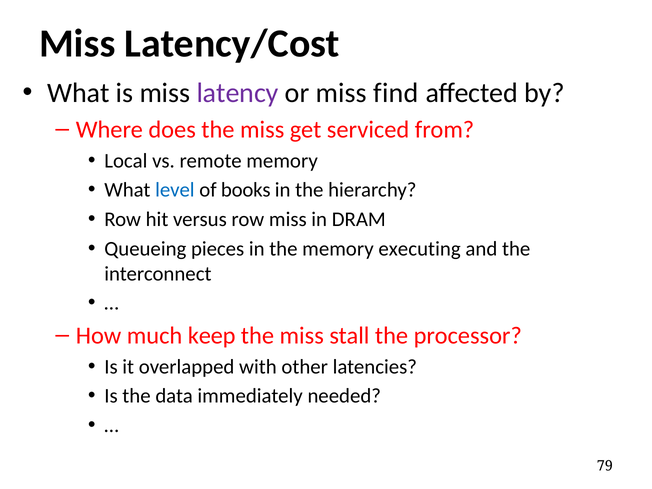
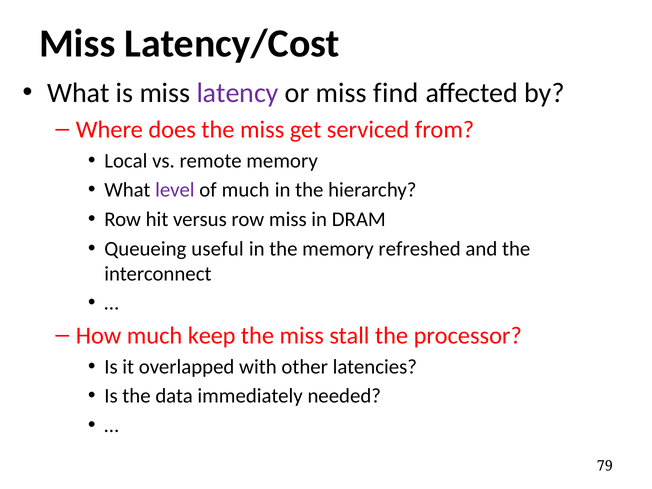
level colour: blue -> purple (175, 190)
of books: books -> much (246, 190)
pieces: pieces -> useful (218, 249)
executing: executing -> refreshed (420, 249)
